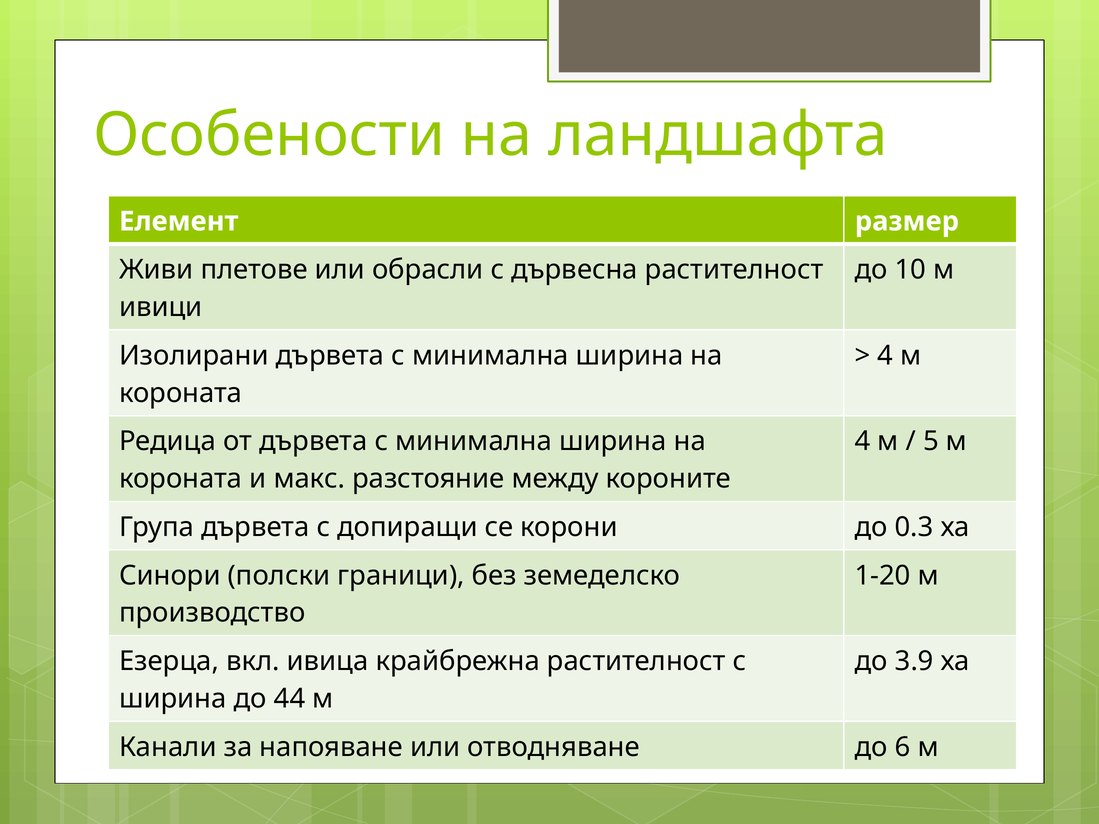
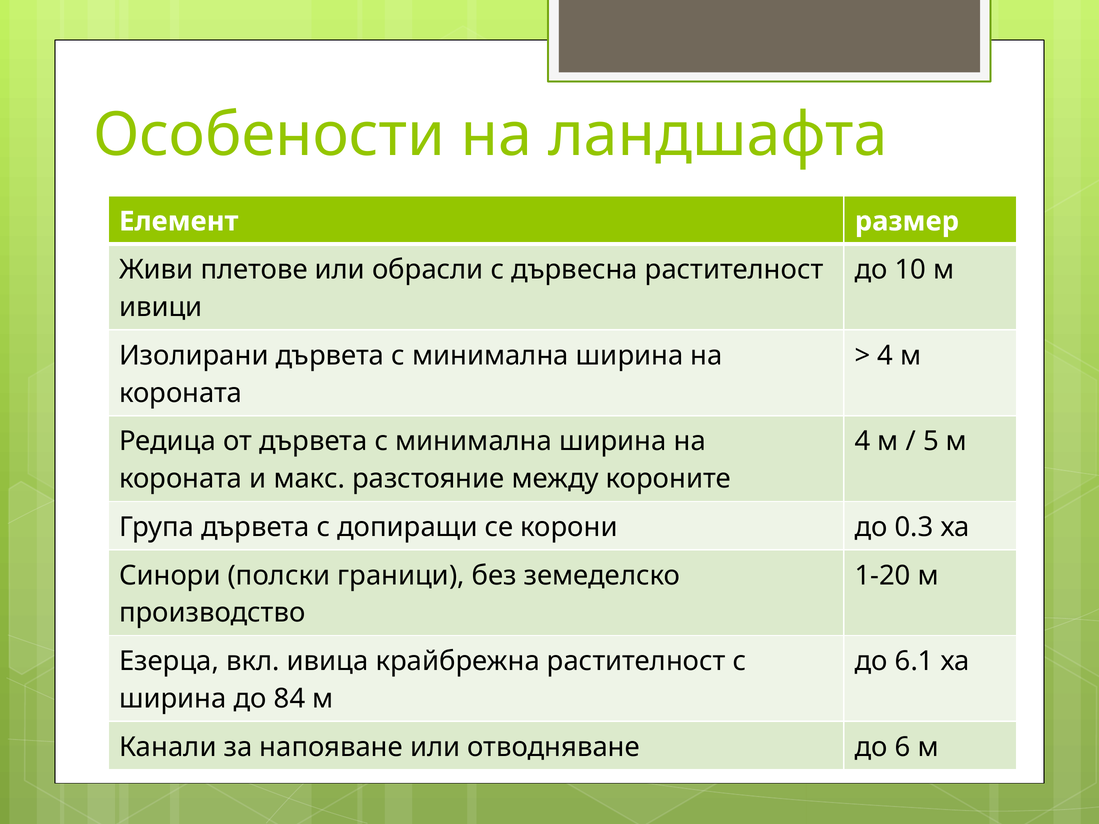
3.9: 3.9 -> 6.1 (914, 661)
44: 44 -> 84 (290, 699)
